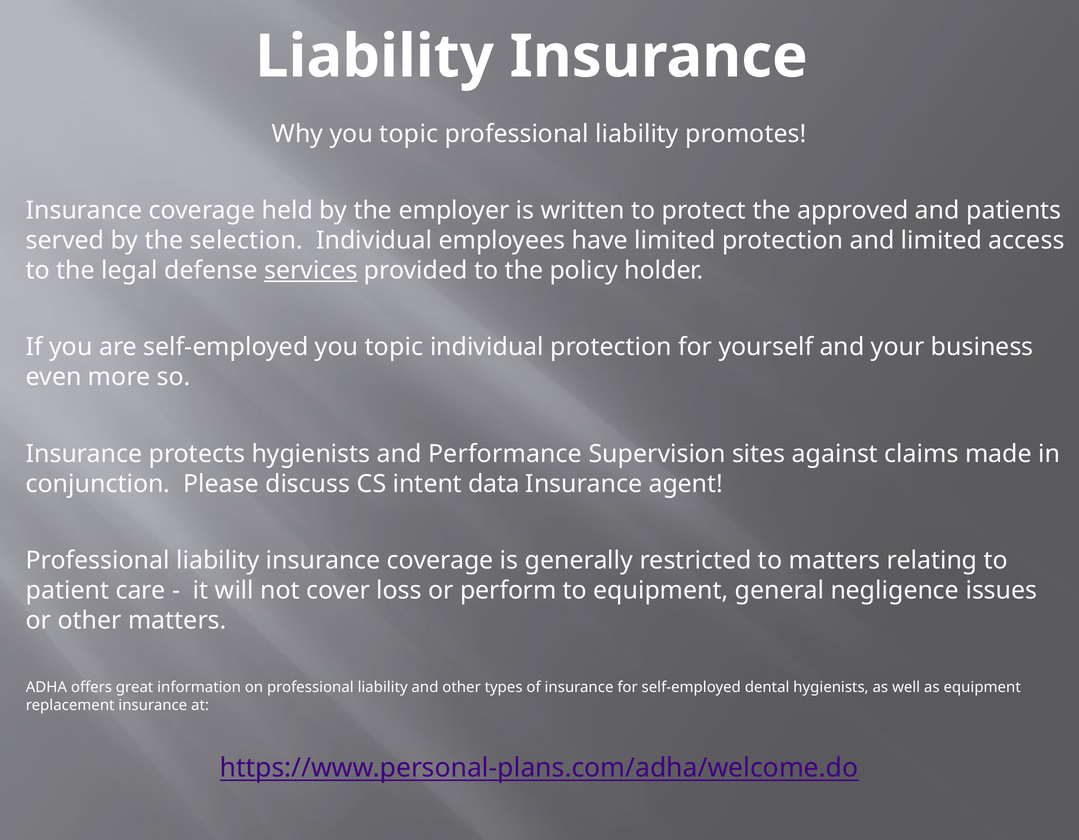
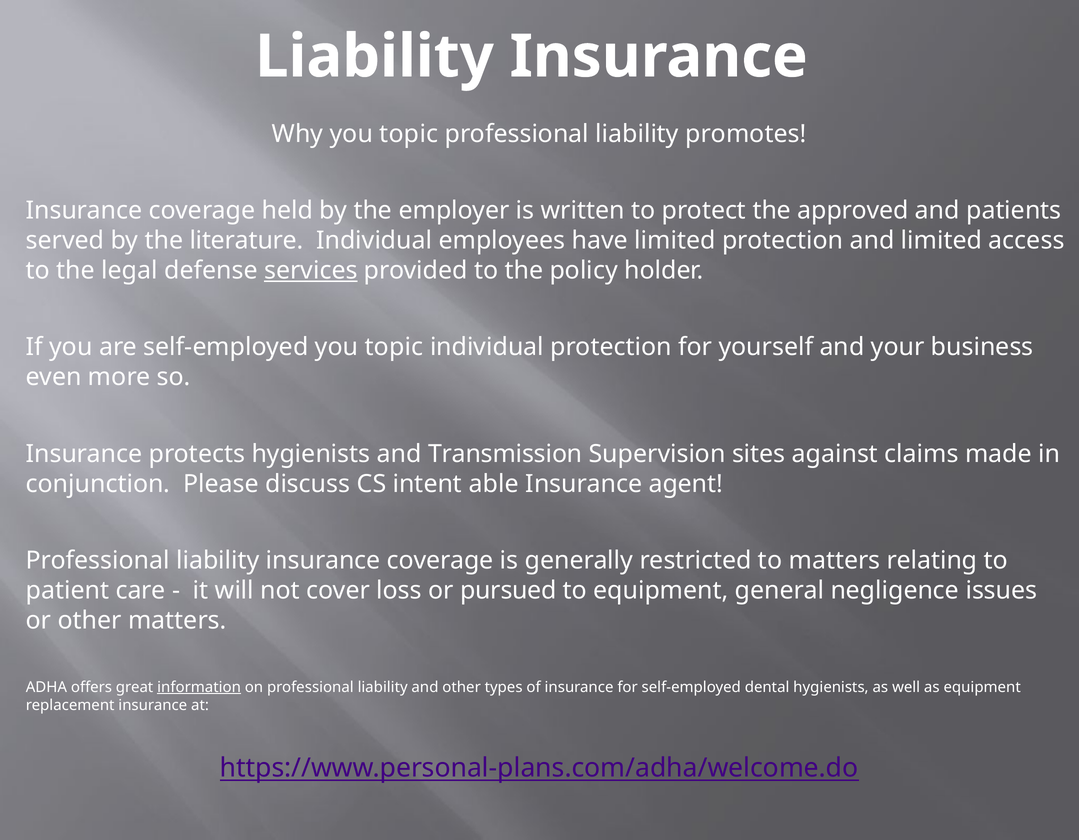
selection: selection -> literature (247, 240)
Performance: Performance -> Transmission (505, 453)
data: data -> able (494, 483)
perform: perform -> pursued (508, 590)
information underline: none -> present (199, 686)
